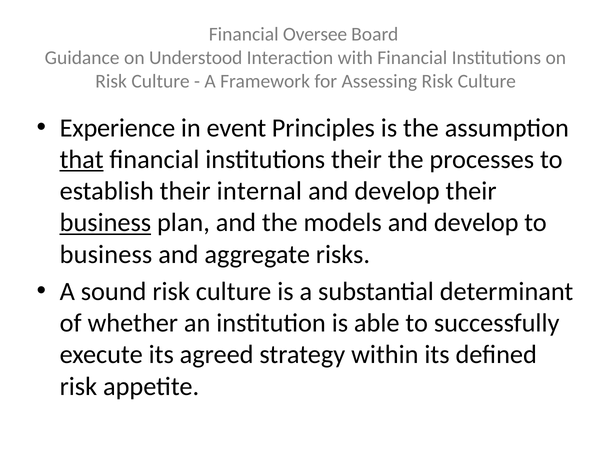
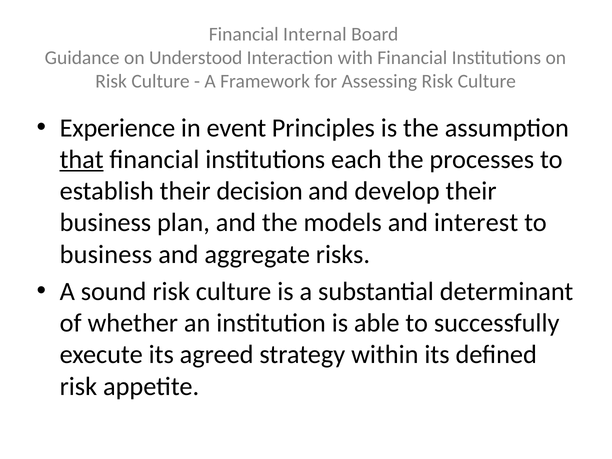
Oversee: Oversee -> Internal (315, 35)
institutions their: their -> each (356, 159)
internal: internal -> decision (260, 191)
business underline: present -> none (105, 223)
models and develop: develop -> interest (476, 223)
